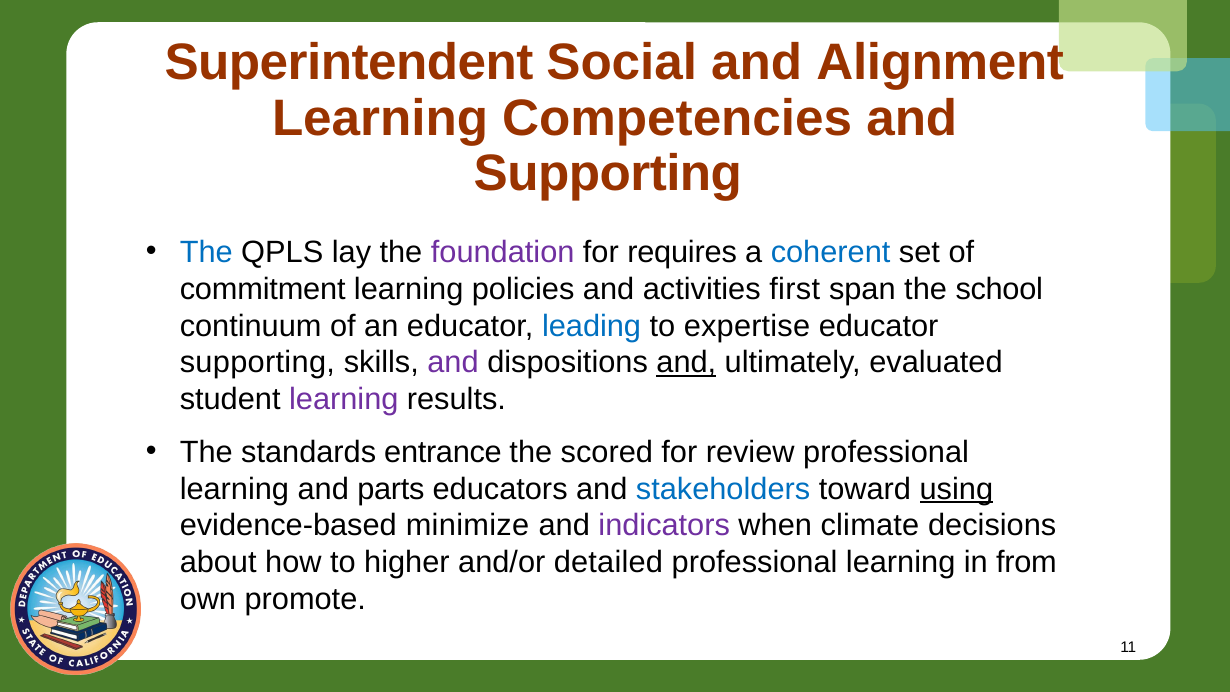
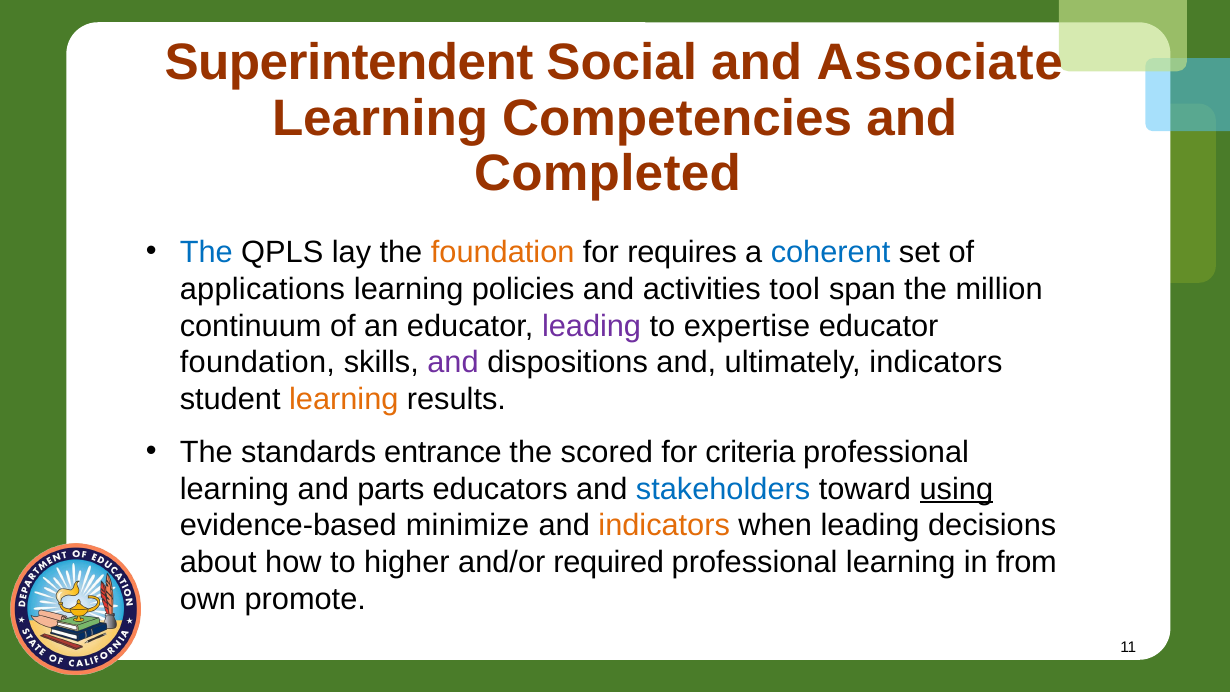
Alignment: Alignment -> Associate (940, 63)
Supporting: Supporting -> Completed (607, 174)
foundation colour: purple -> orange (503, 252)
commitment: commitment -> applications (262, 289)
first: first -> tool (795, 289)
school: school -> million (999, 289)
leading colour: blue -> purple (592, 326)
supporting: supporting -> foundation (257, 363)
and underline: present -> none (686, 363)
ultimately evaluated: evaluated -> indicators (936, 363)
learning colour: purple -> orange (344, 400)
review: review -> criteria (750, 452)
indicators colour: purple -> orange (664, 526)
when climate: climate -> leading (870, 526)
detailed: detailed -> required (609, 563)
